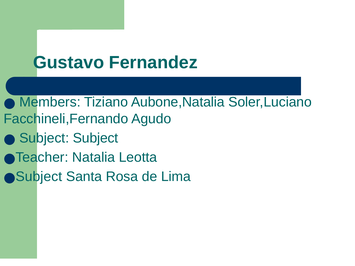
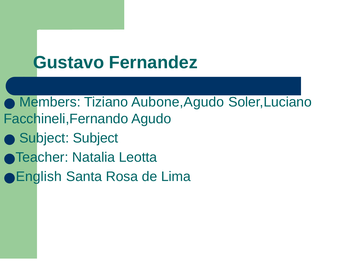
Aubone,Natalia: Aubone,Natalia -> Aubone,Agudo (178, 102)
Subject: Subject -> English (39, 177)
